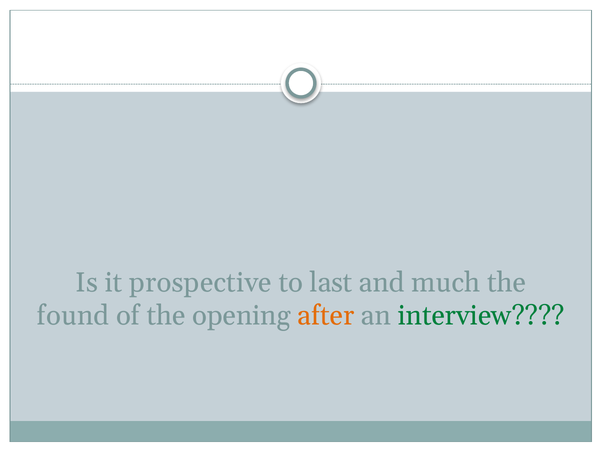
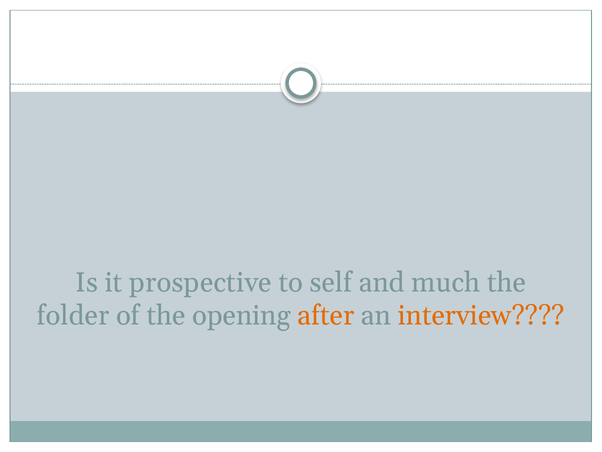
last: last -> self (331, 282)
found: found -> folder (73, 315)
interview colour: green -> orange (481, 315)
